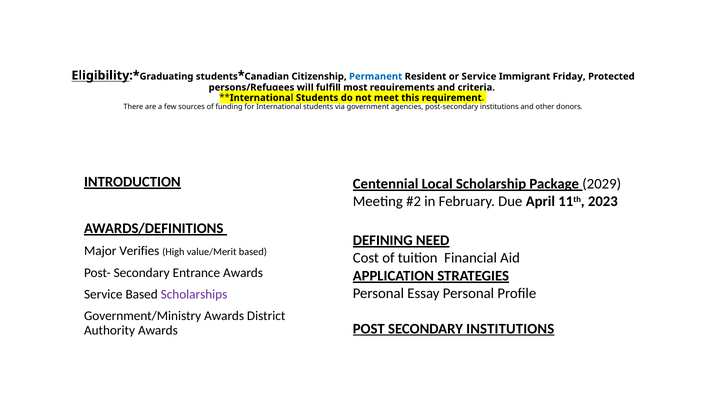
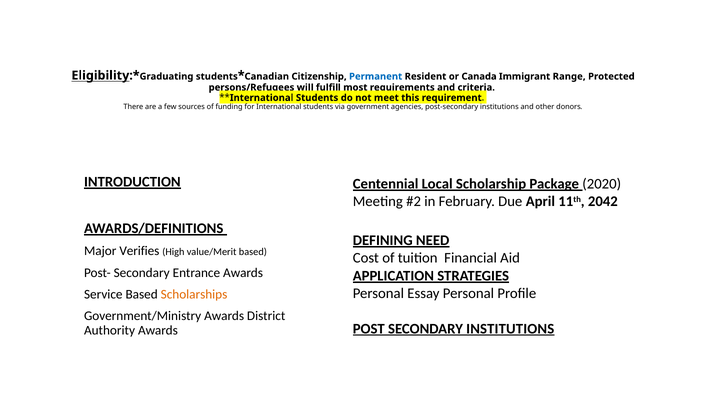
or Service: Service -> Canada (479, 76)
Friday: Friday -> Range (569, 76)
2029: 2029 -> 2020 (602, 184)
2023: 2023 -> 2042 (603, 202)
Scholarships colour: purple -> orange (194, 294)
